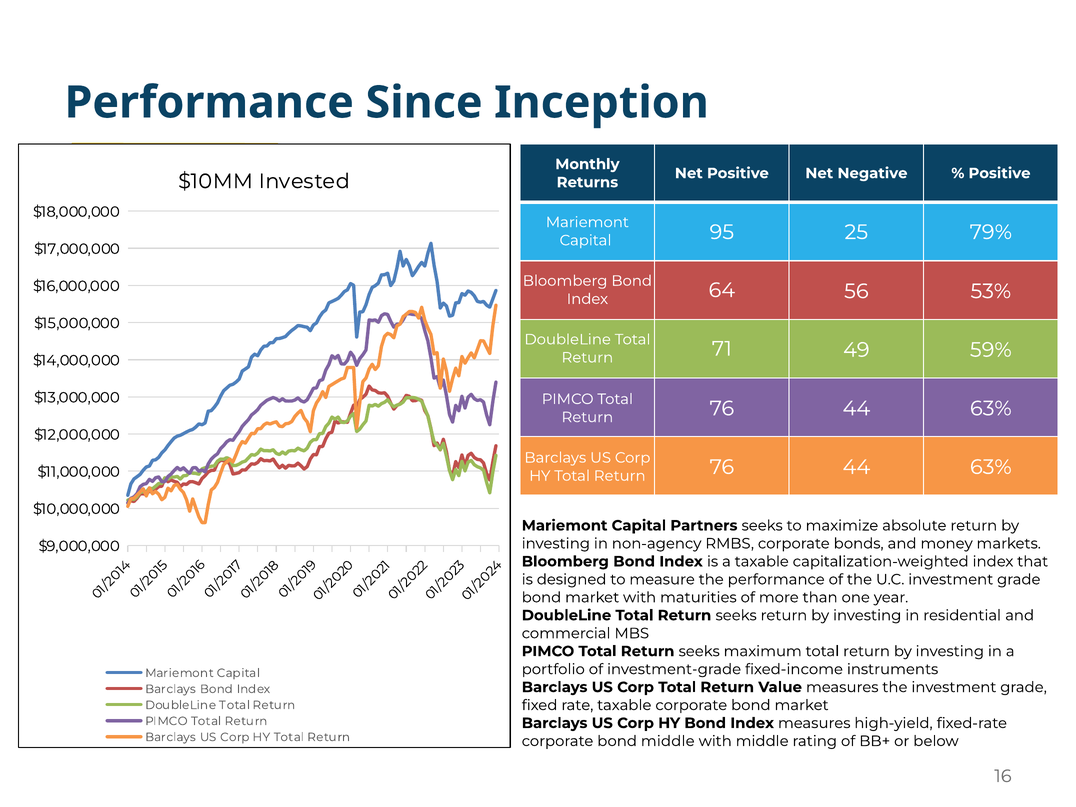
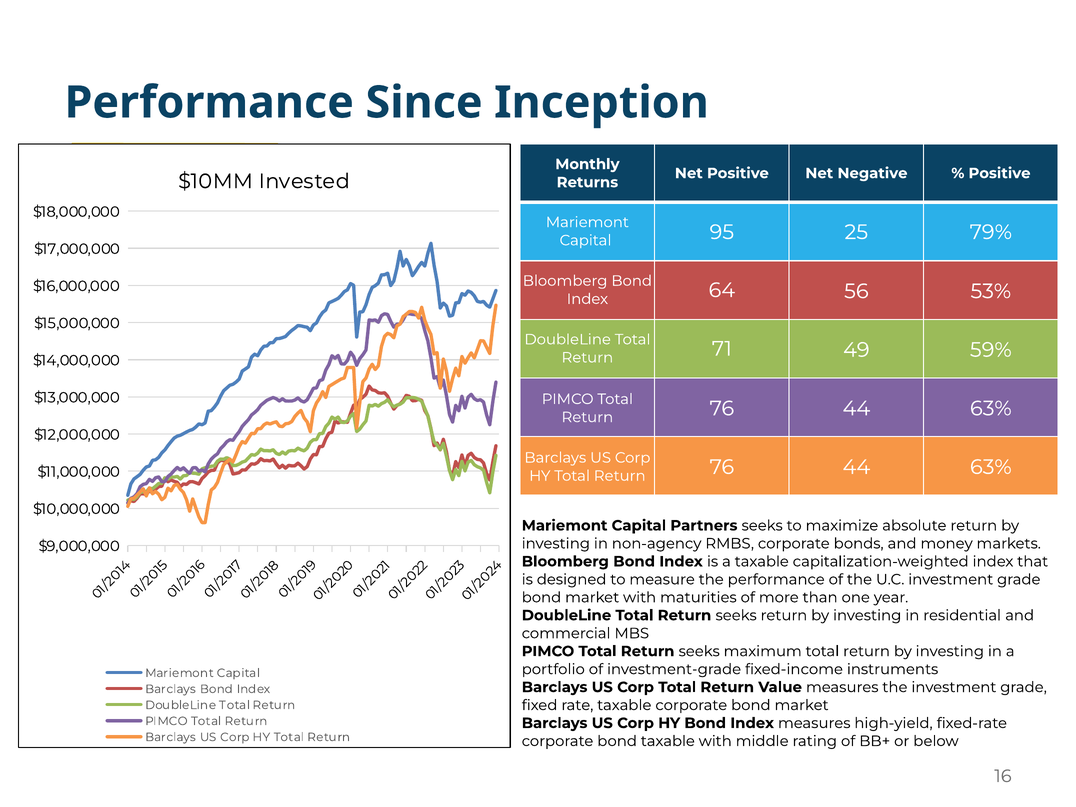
bond middle: middle -> taxable (668, 741)
